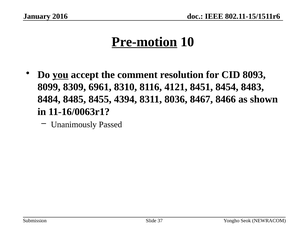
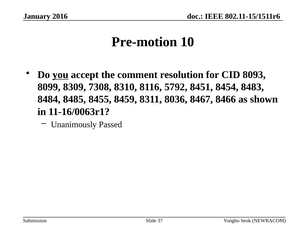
Pre-motion underline: present -> none (144, 42)
6961: 6961 -> 7308 (100, 87)
4121: 4121 -> 5792 (176, 87)
4394: 4394 -> 8459 (126, 99)
